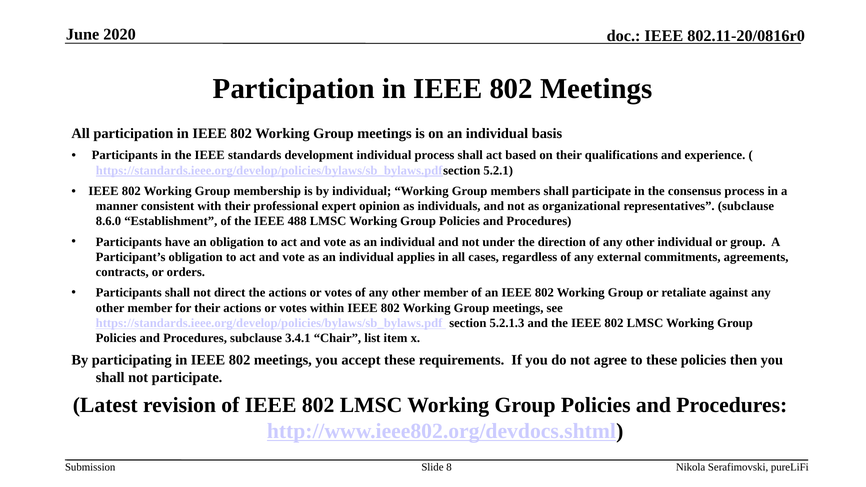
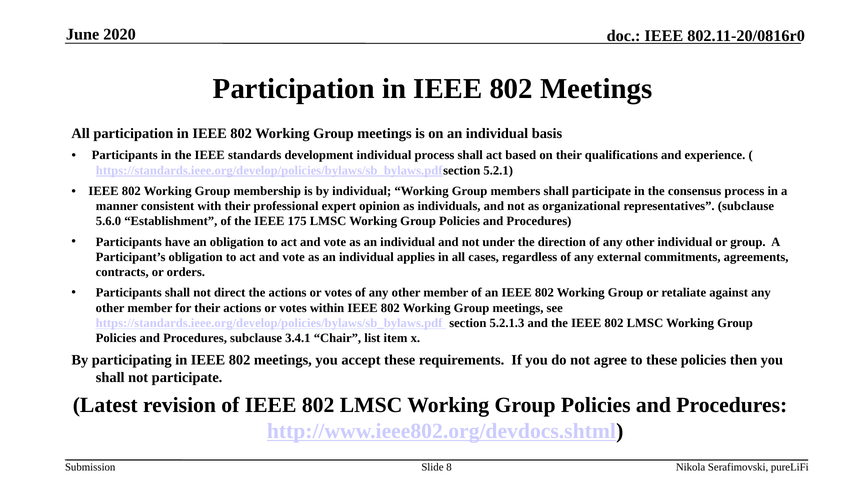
8.6.0: 8.6.0 -> 5.6.0 (108, 221)
488: 488 -> 175 (297, 221)
